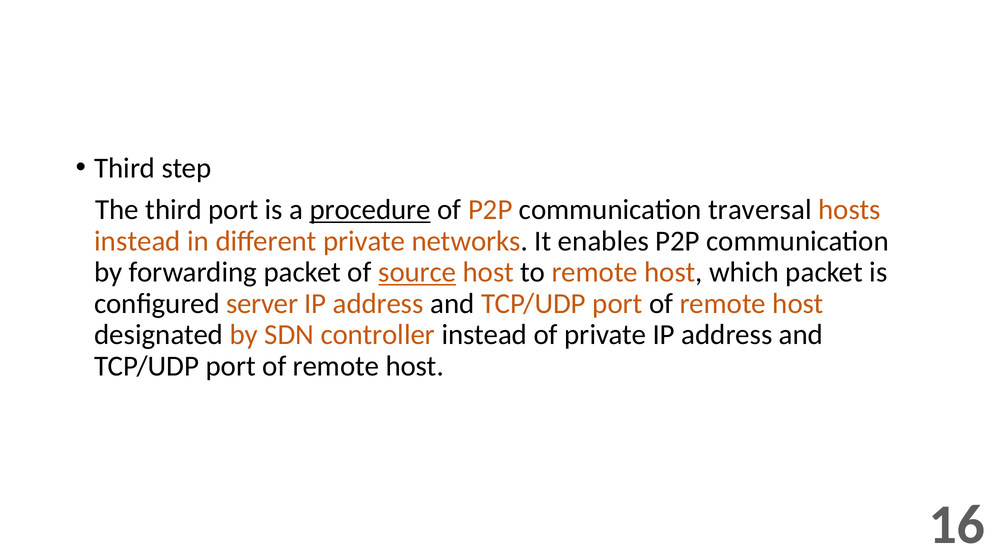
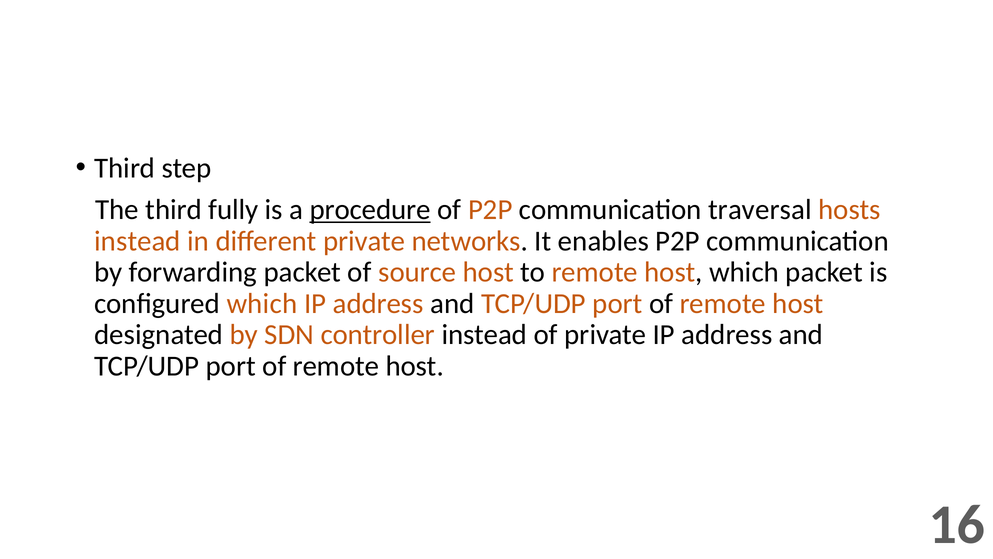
third port: port -> fully (233, 210)
source underline: present -> none (417, 272)
configured server: server -> which (262, 303)
